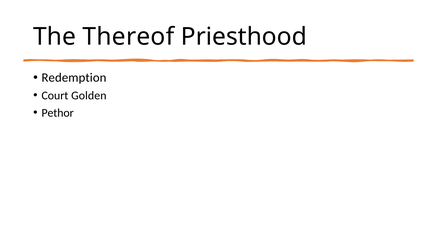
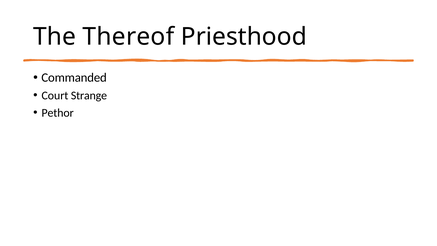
Redemption: Redemption -> Commanded (74, 78)
Golden: Golden -> Strange (89, 95)
